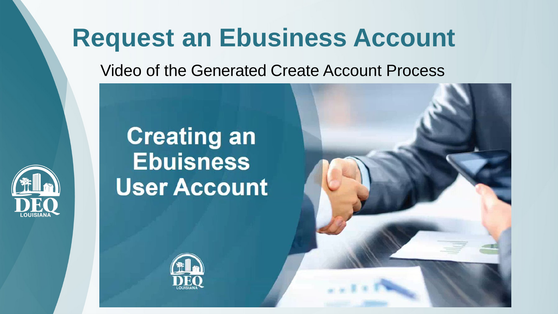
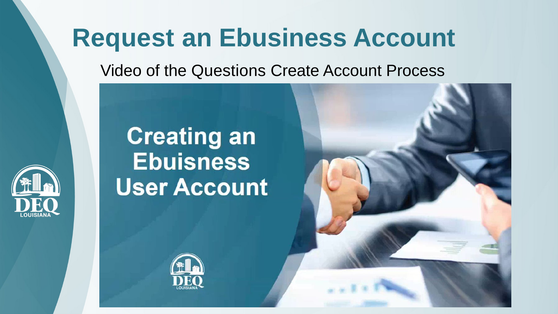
Generated: Generated -> Questions (229, 71)
